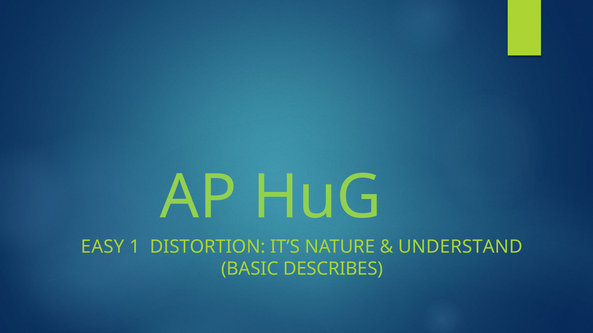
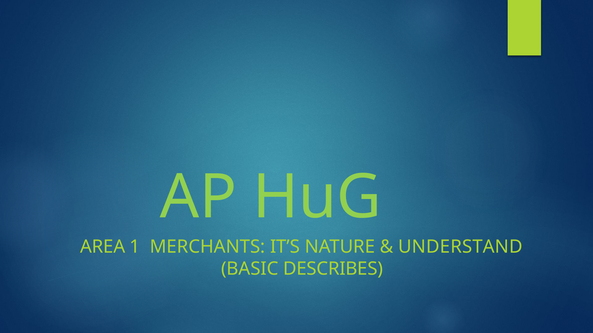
EASY: EASY -> AREA (103, 247)
DISTORTION: DISTORTION -> MERCHANTS (207, 247)
